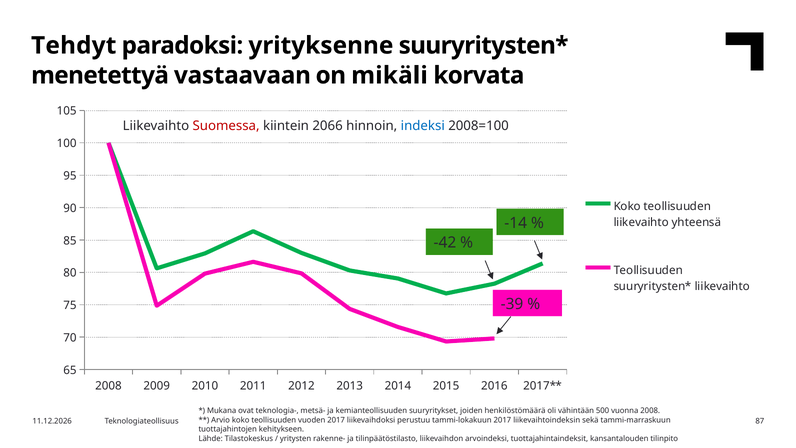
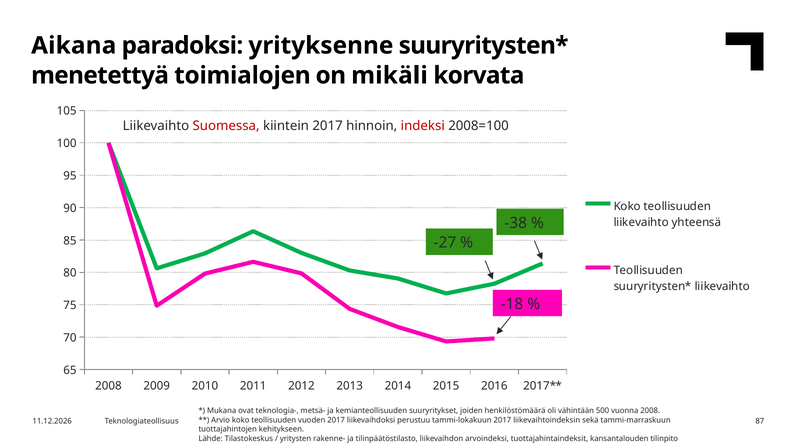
Tehdyt: Tehdyt -> Aikana (74, 46)
vastaavaan: vastaavaan -> toimialojen (242, 75)
kiintein 2066: 2066 -> 2017 (328, 126)
indeksi colour: blue -> red (423, 126)
-14: -14 -> -38 (516, 223)
-42: -42 -> -27 (445, 243)
-39: -39 -> -18 (512, 304)
